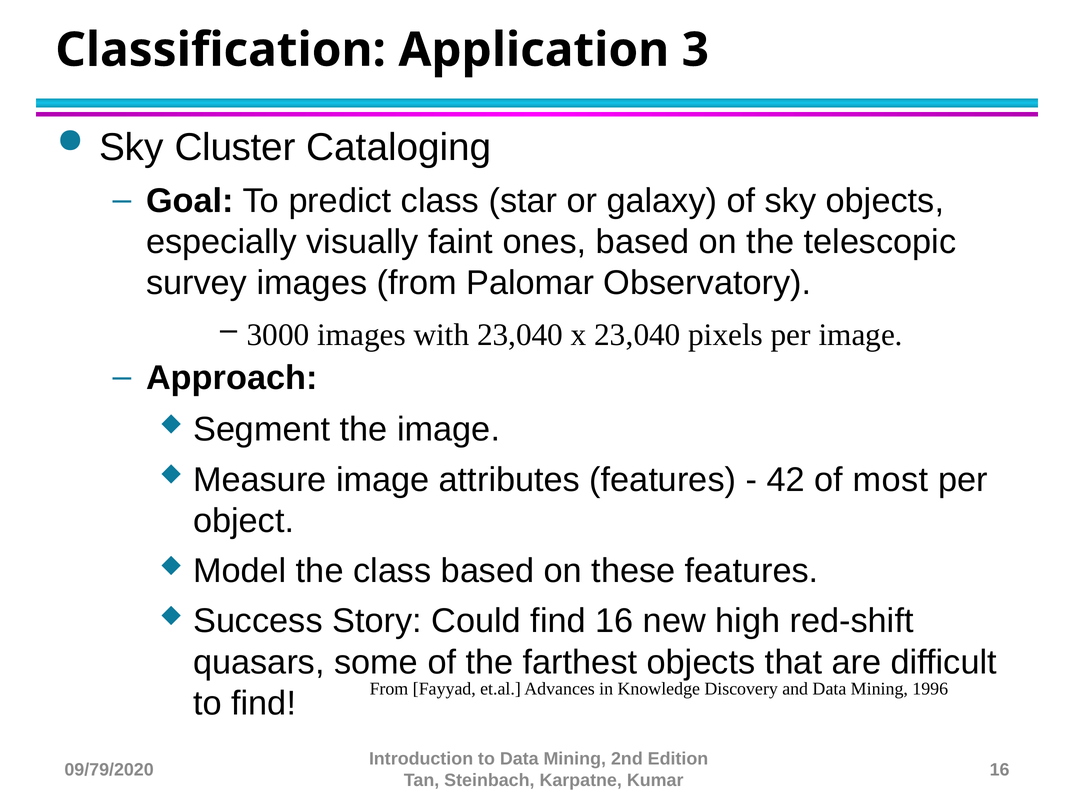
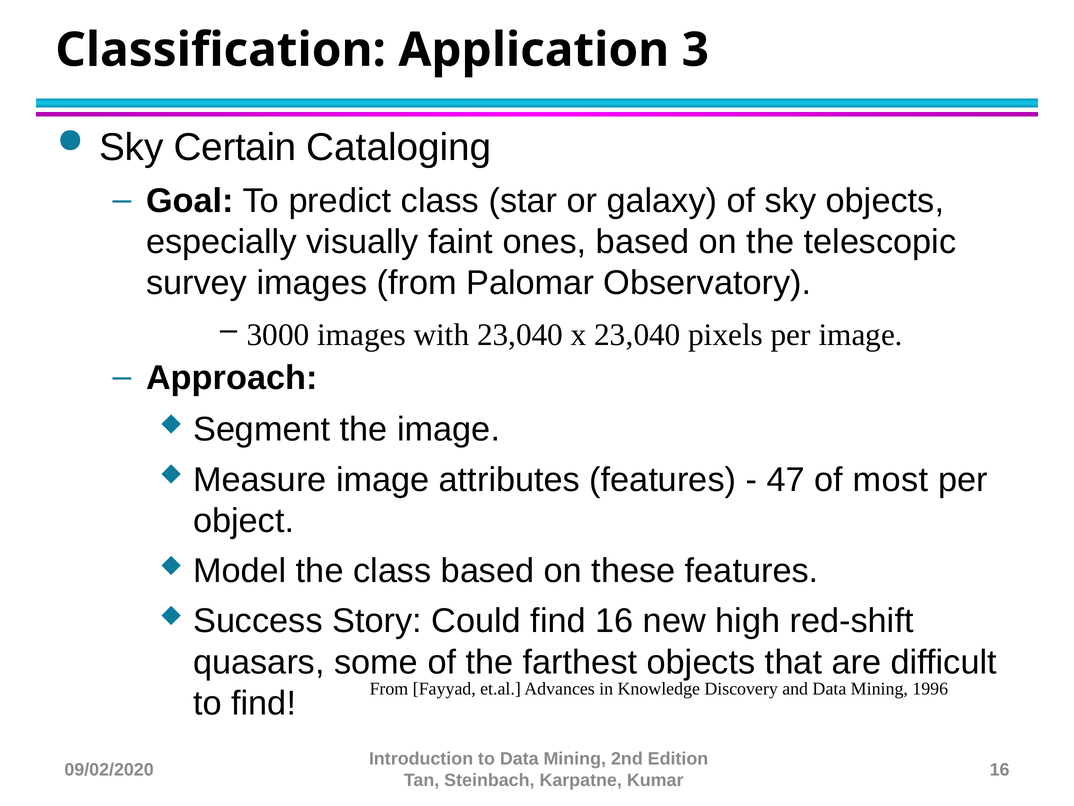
Cluster: Cluster -> Certain (235, 148)
42: 42 -> 47 (786, 479)
09/79/2020: 09/79/2020 -> 09/02/2020 (109, 769)
